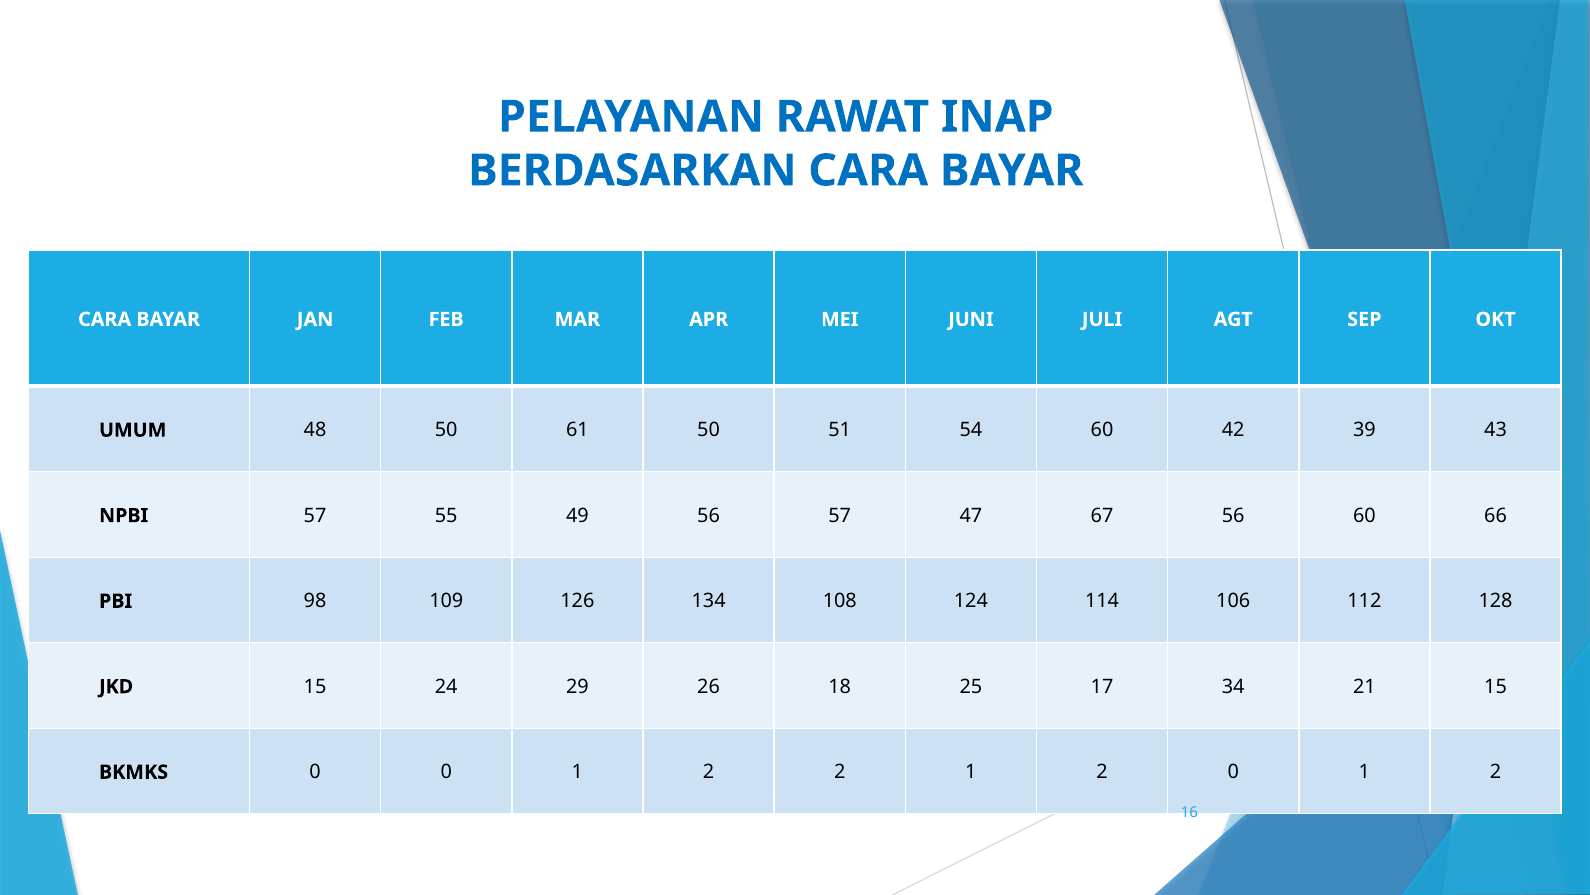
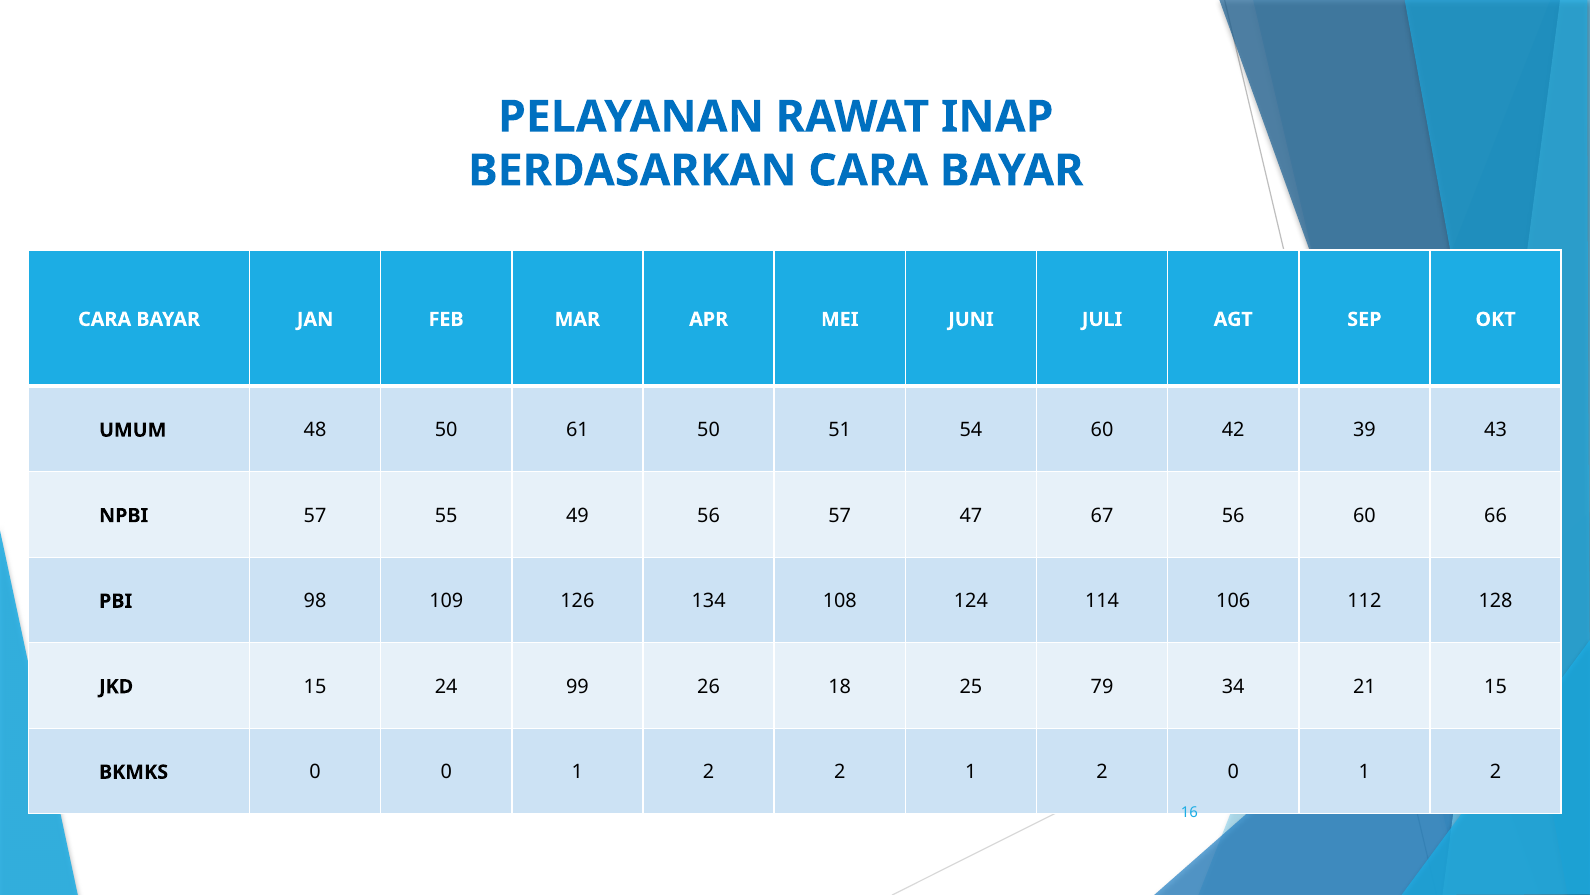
29: 29 -> 99 (577, 686)
17: 17 -> 79 (1102, 686)
